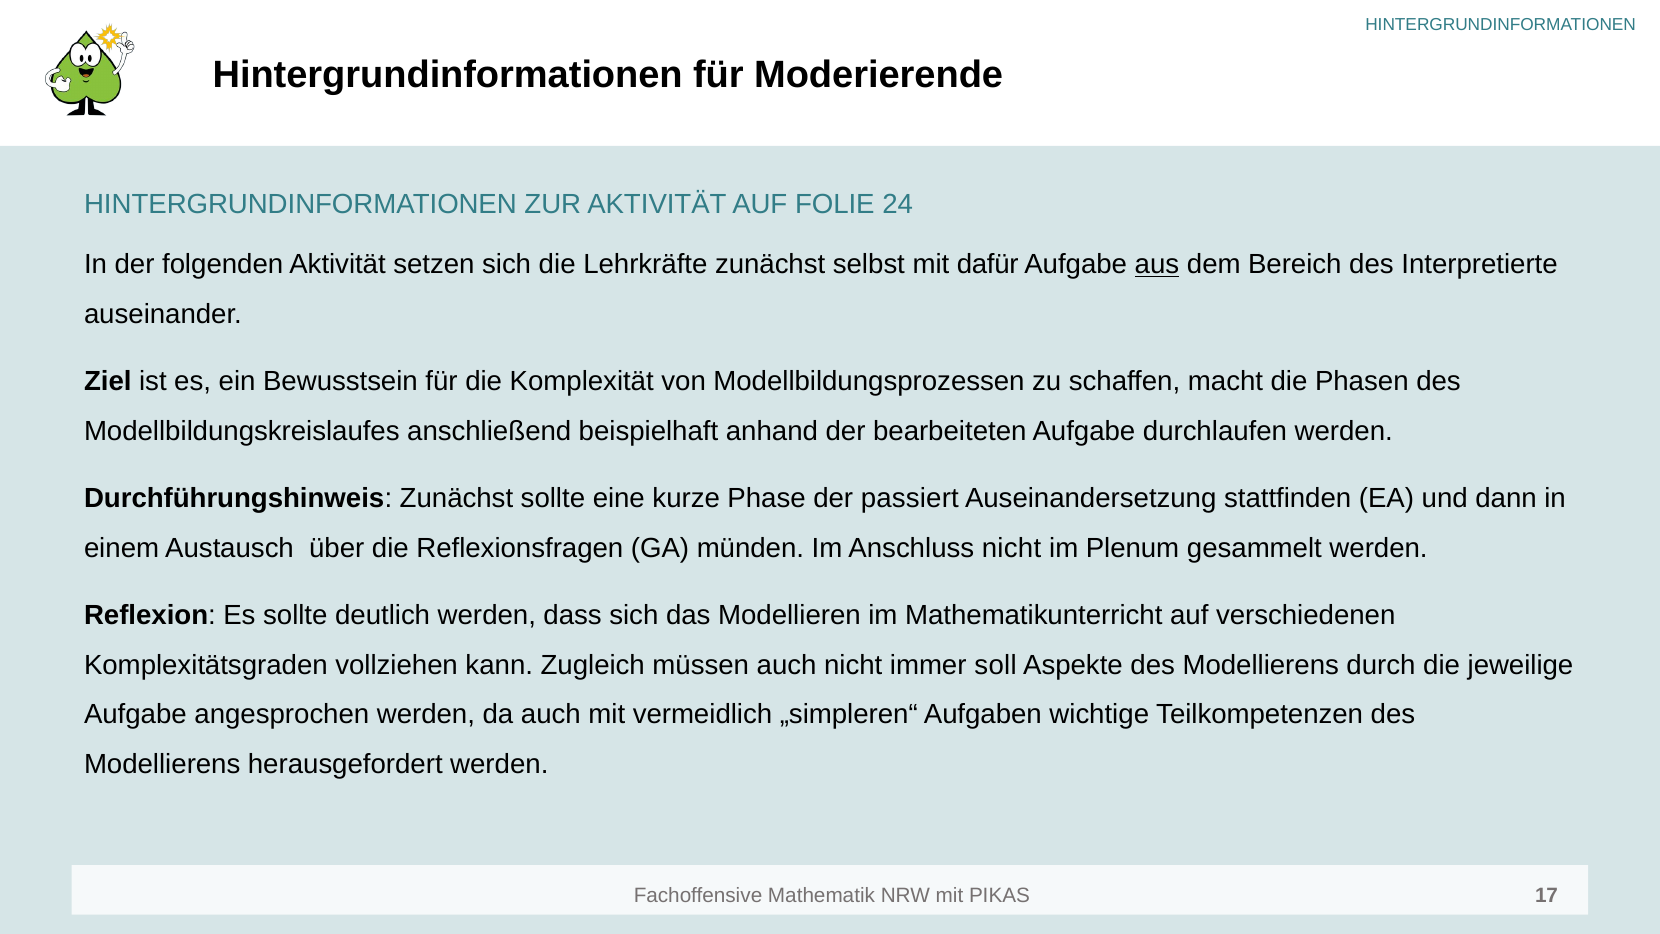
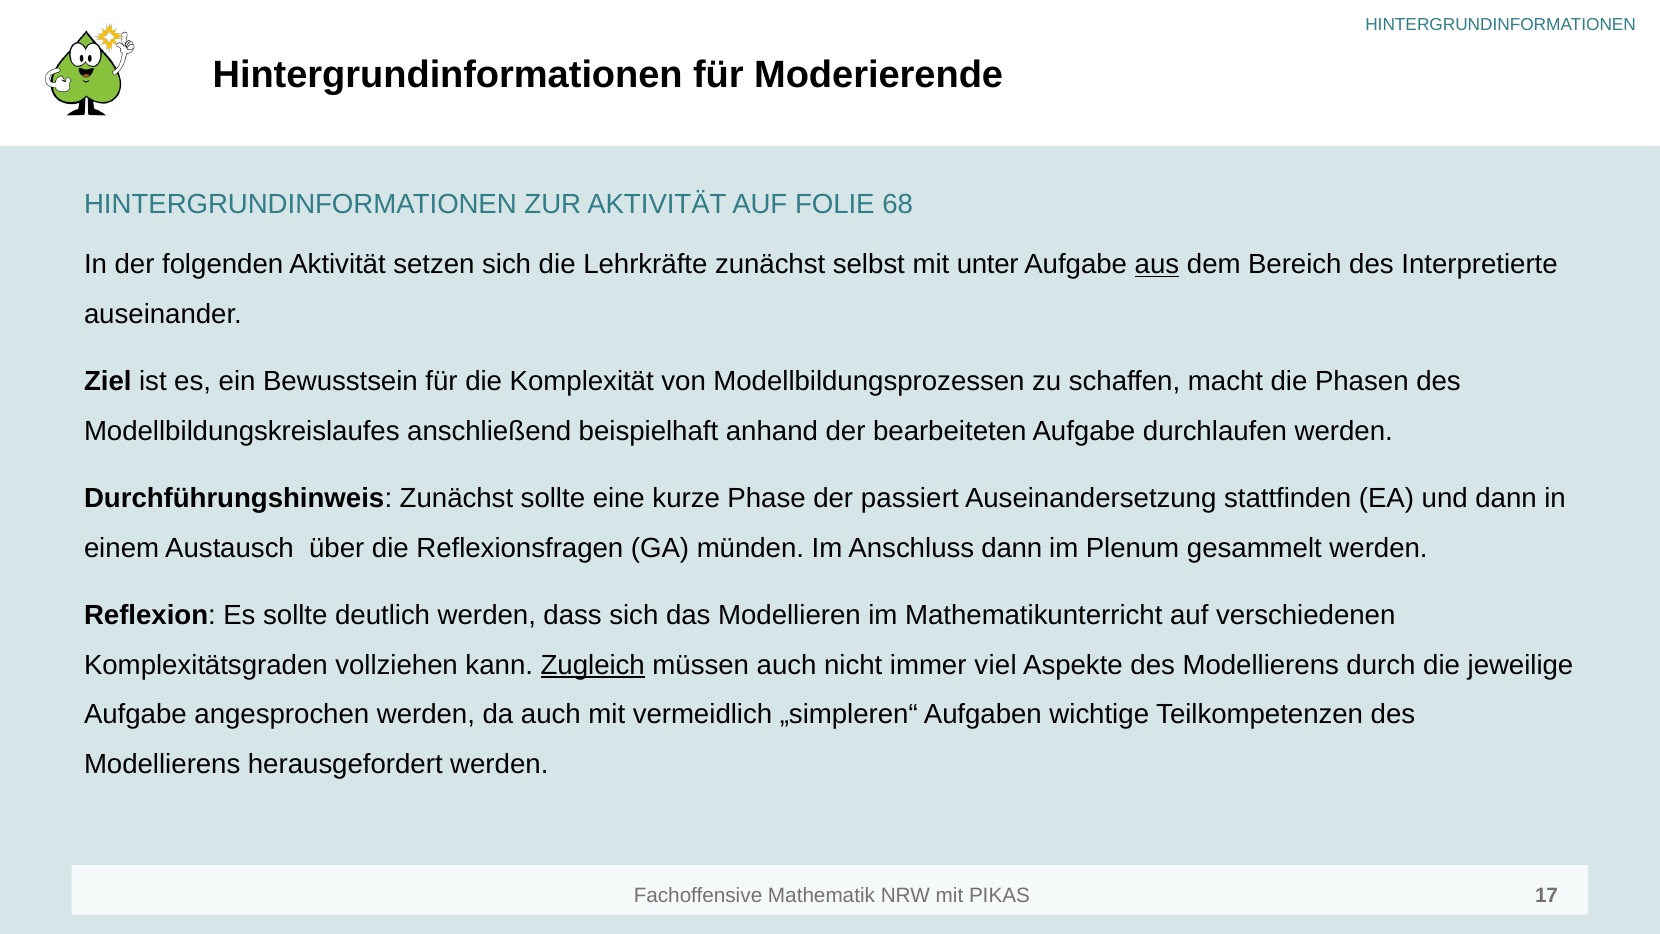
24: 24 -> 68 (898, 204)
dafür: dafür -> unter (988, 265)
Anschluss nicht: nicht -> dann (1012, 548)
Zugleich underline: none -> present (593, 665)
soll: soll -> viel (996, 665)
